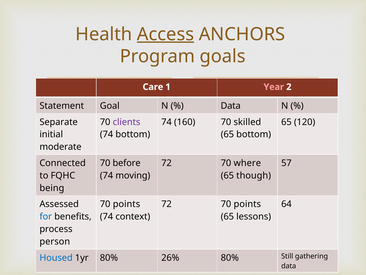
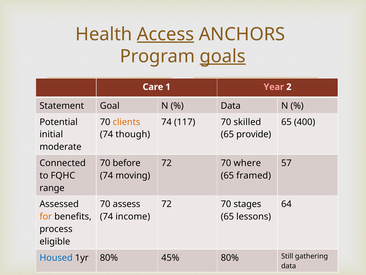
goals underline: none -> present (223, 56)
Separate: Separate -> Potential (59, 122)
clients colour: purple -> orange (127, 122)
160: 160 -> 117 (185, 122)
120: 120 -> 400 (305, 122)
74 bottom: bottom -> though (133, 134)
65 bottom: bottom -> provide (254, 134)
though: though -> framed (254, 175)
being: being -> range (52, 188)
points: points -> assess (127, 204)
72 70 points: points -> stages (247, 204)
for colour: blue -> orange (46, 216)
context: context -> income (133, 216)
person: person -> eligible (55, 241)
26%: 26% -> 45% (170, 257)
